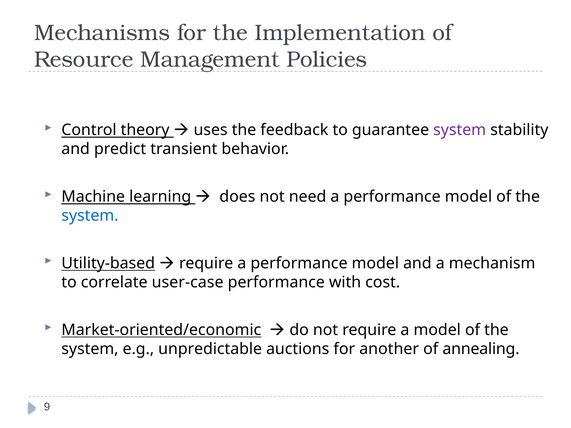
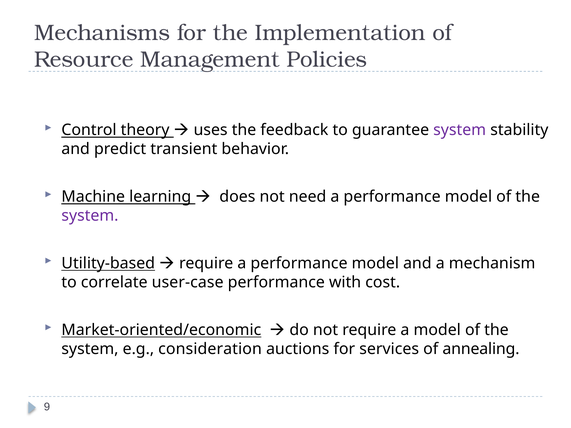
system colour: blue -> purple (90, 216)
unpredictable: unpredictable -> consideration (210, 349)
another: another -> services (389, 349)
